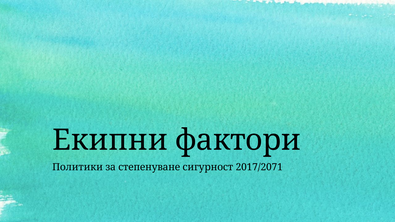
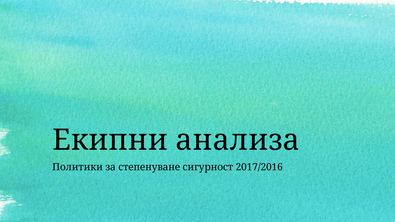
фактори: фактори -> анализа (238, 140)
2017/2071: 2017/2071 -> 2017/2016 (259, 167)
